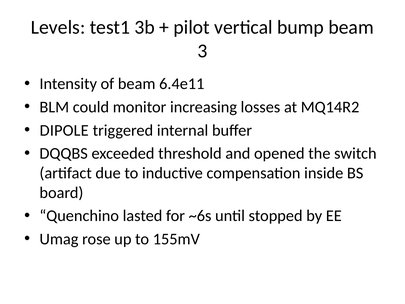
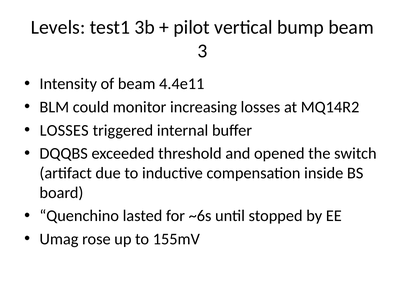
6.4e11: 6.4e11 -> 4.4e11 (182, 84)
DIPOLE: DIPOLE -> LOSSES (64, 130)
